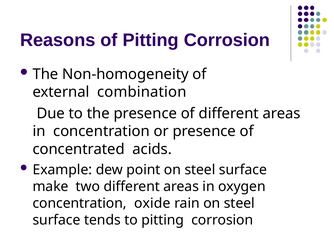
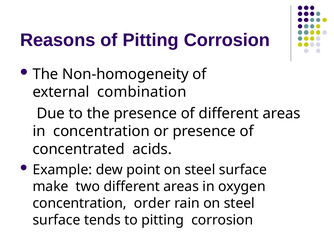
oxide: oxide -> order (152, 203)
